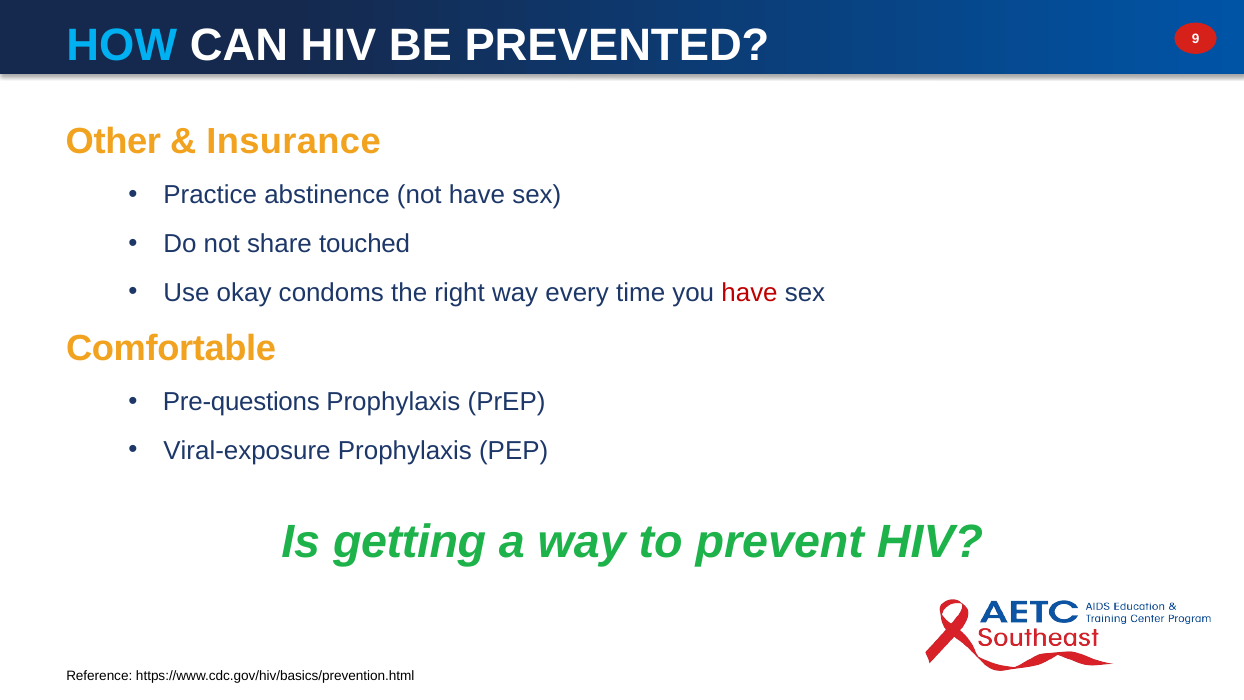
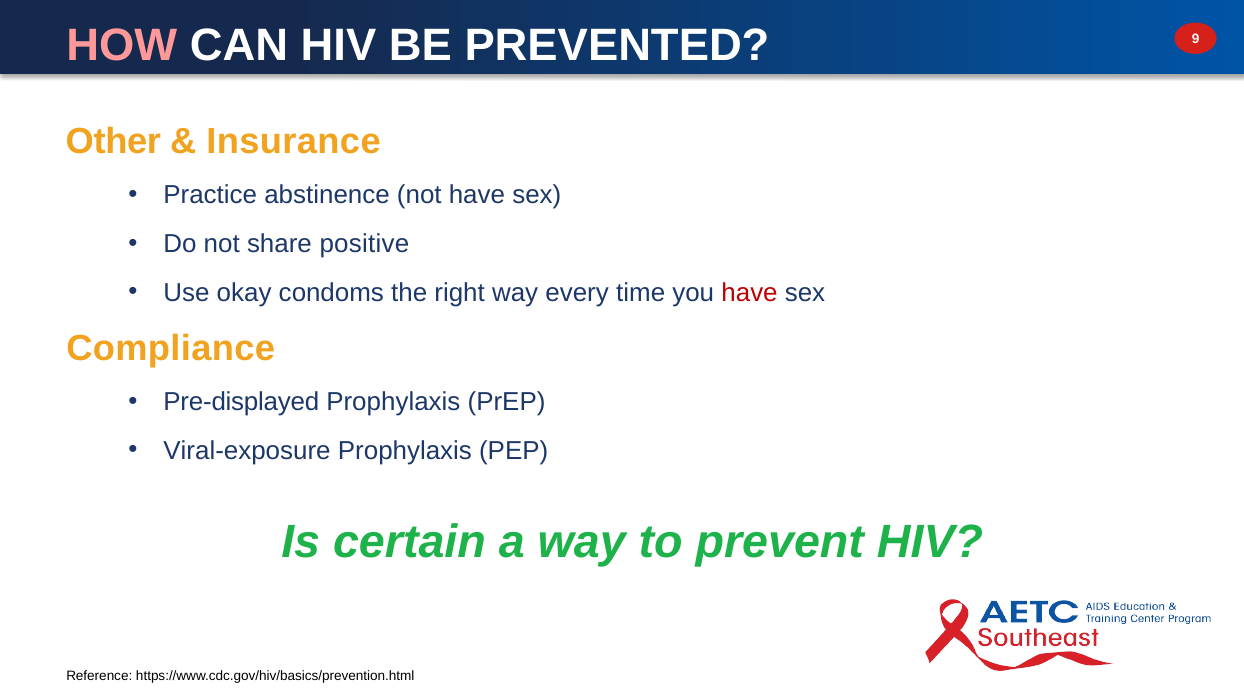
HOW colour: light blue -> pink (122, 45)
touched: touched -> positive (364, 244)
Comfortable: Comfortable -> Compliance (171, 348)
Pre-questions: Pre-questions -> Pre-displayed (241, 402)
getting: getting -> certain (409, 542)
